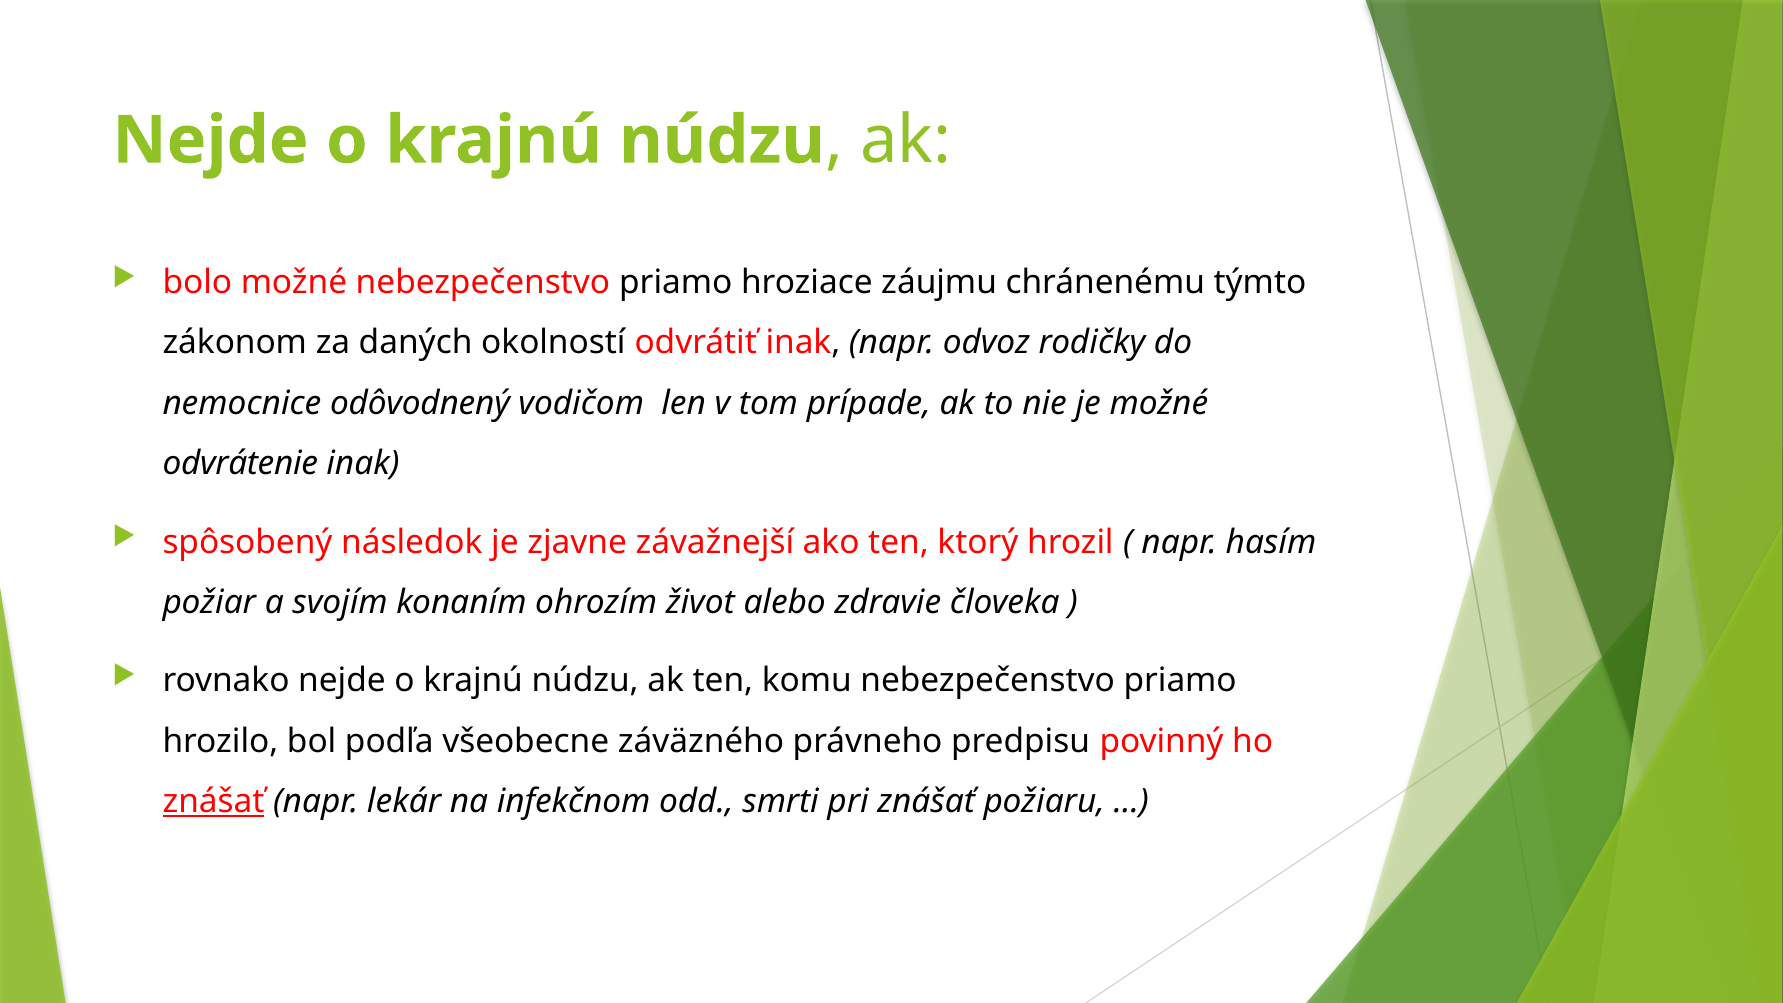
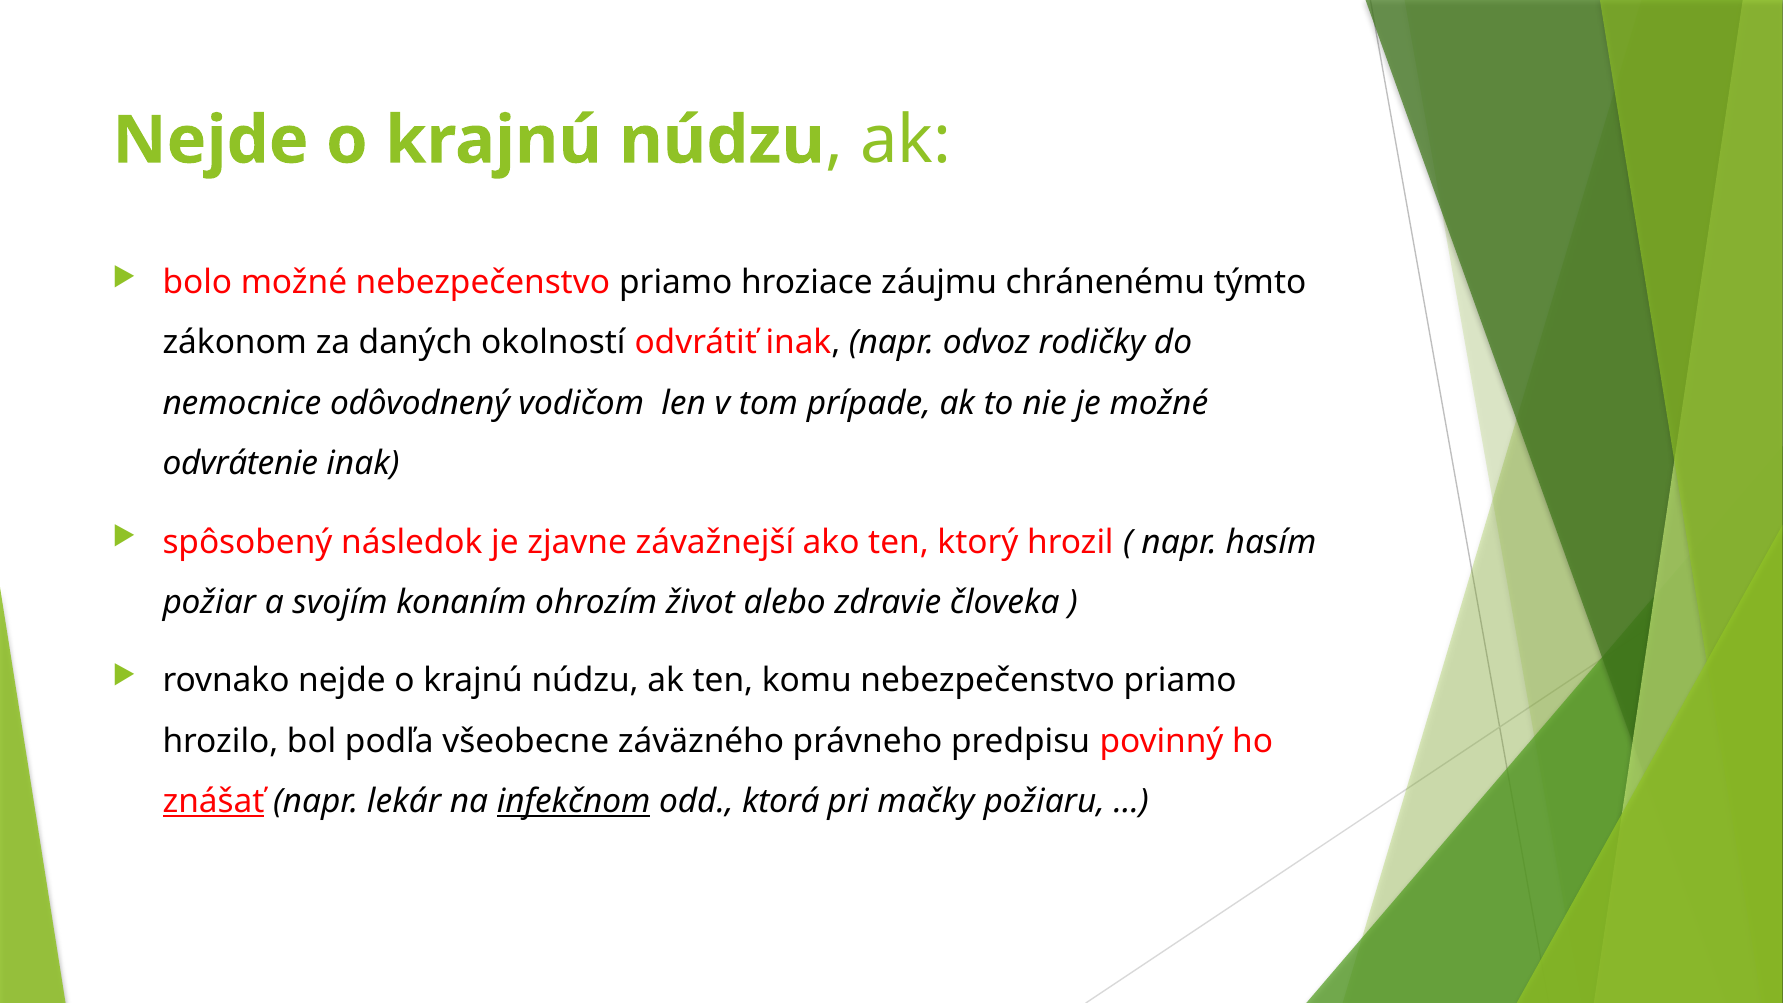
infekčnom underline: none -> present (574, 801)
smrti: smrti -> ktorá (781, 801)
pri znášať: znášať -> mačky (926, 801)
